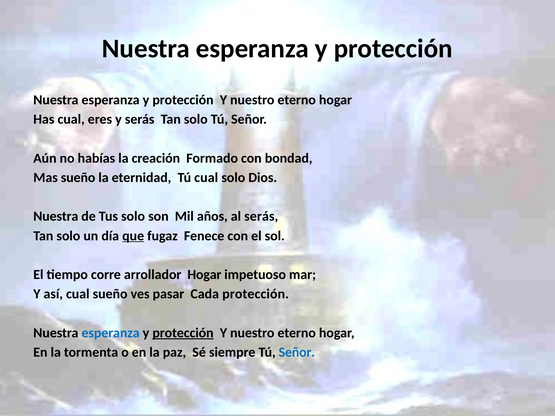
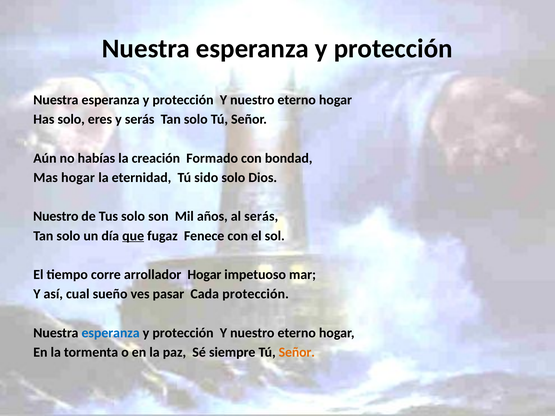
Has cual: cual -> solo (71, 119)
Mas sueño: sueño -> hogar (78, 178)
Tú cual: cual -> sido (206, 178)
Nuestra: Nuestra -> Nuestro (56, 217)
protección underline: present -> none (183, 333)
Señor colour: blue -> orange (297, 352)
